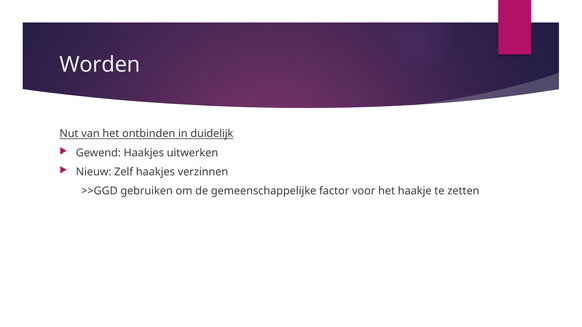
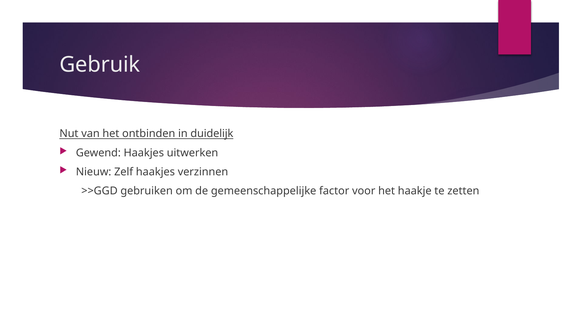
Worden: Worden -> Gebruik (100, 65)
